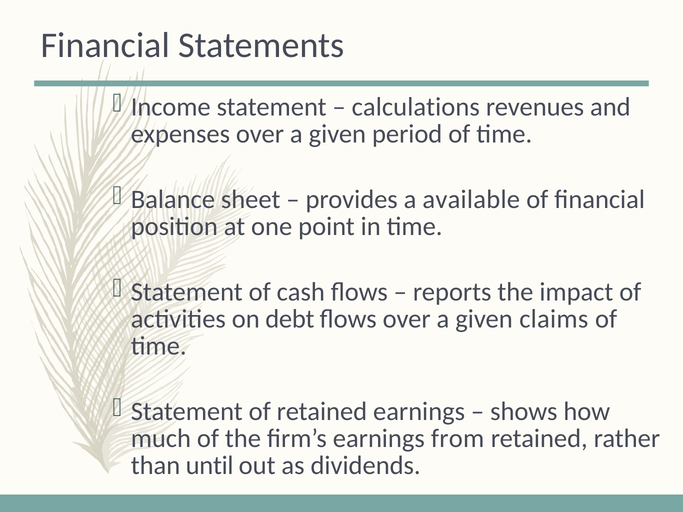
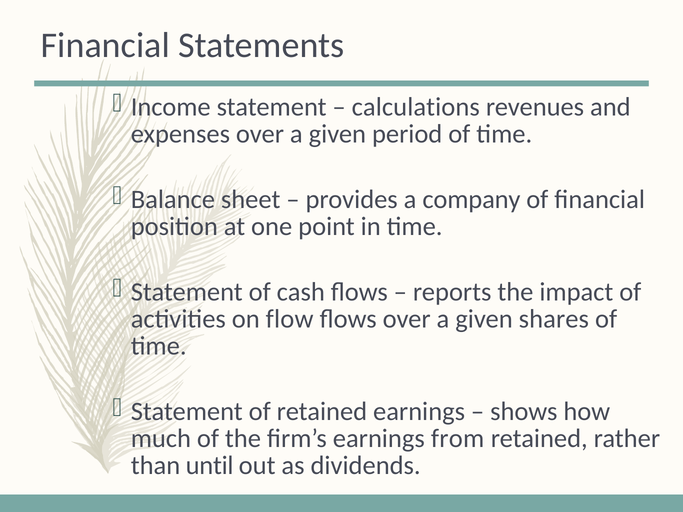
available: available -> company (471, 200)
debt: debt -> flow (290, 319)
claims: claims -> shares (554, 319)
